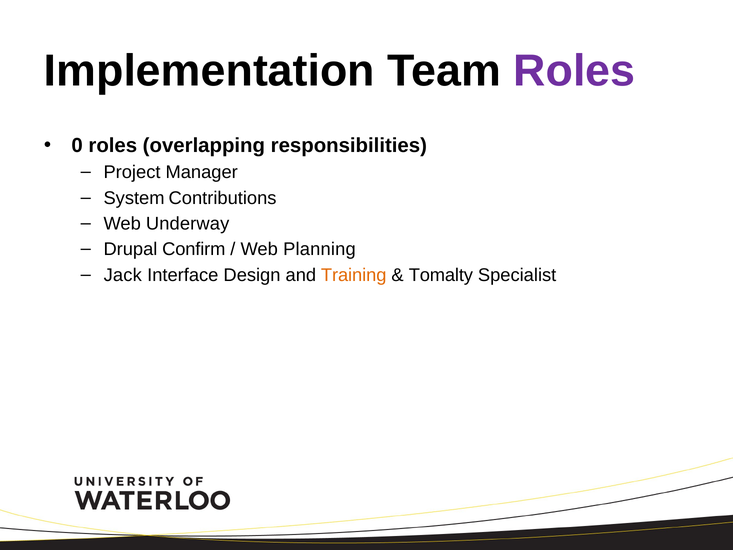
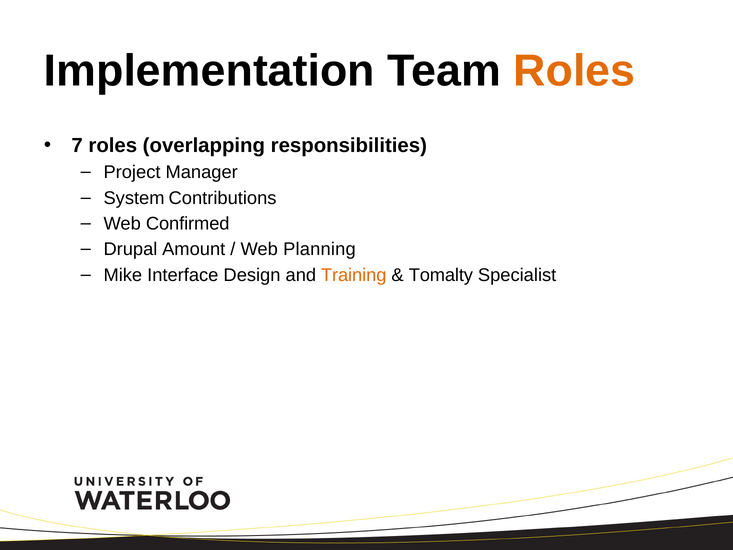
Roles colour: purple -> orange (574, 71)
0: 0 -> 7 (77, 146)
Underway: Underway -> Confirmed (188, 224)
Confirm: Confirm -> Amount (194, 249)
Jack: Jack -> Mike (123, 275)
